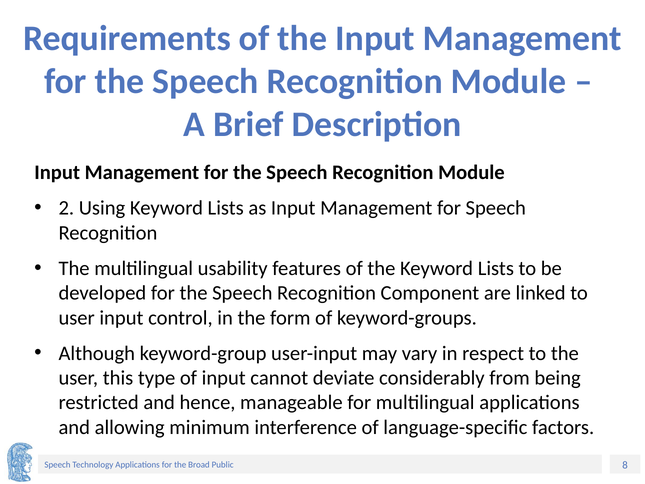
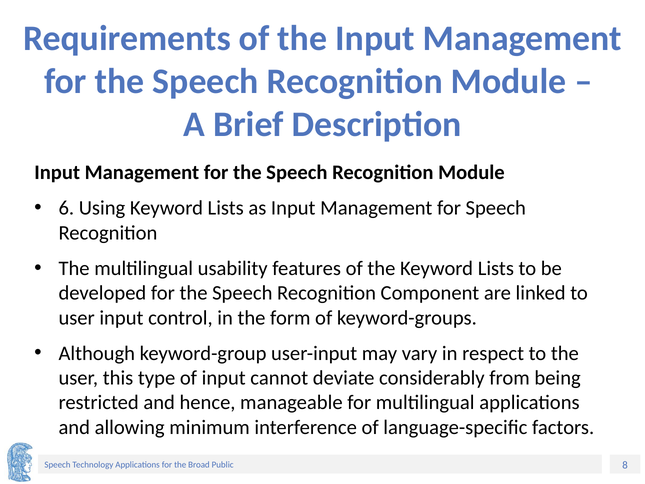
2: 2 -> 6 (66, 208)
